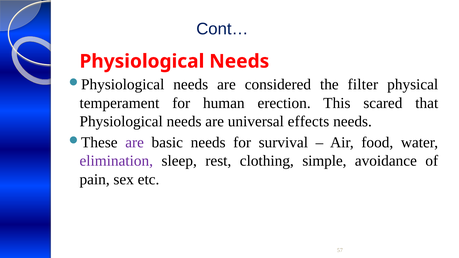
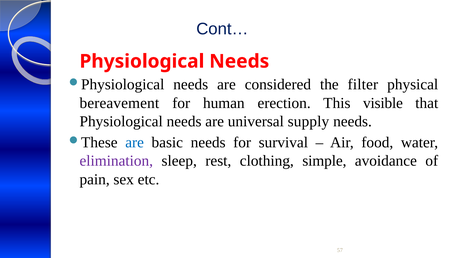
temperament: temperament -> bereavement (119, 103)
scared: scared -> visible (383, 103)
effects: effects -> supply (308, 121)
are colour: purple -> blue (135, 143)
